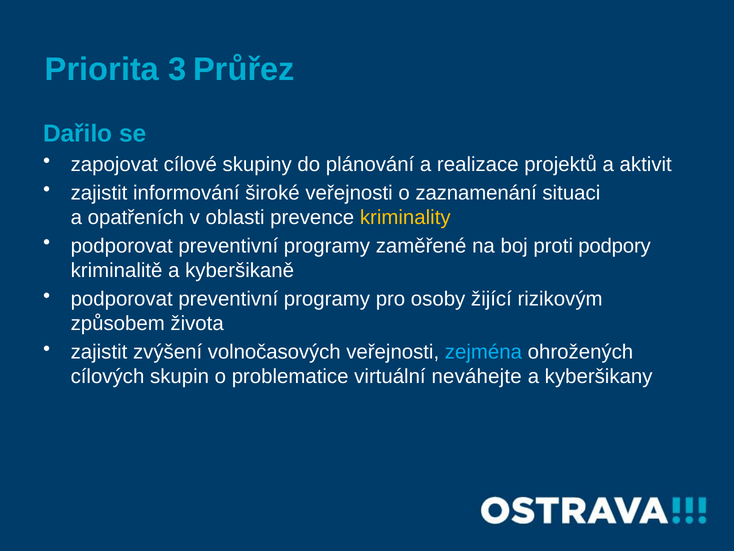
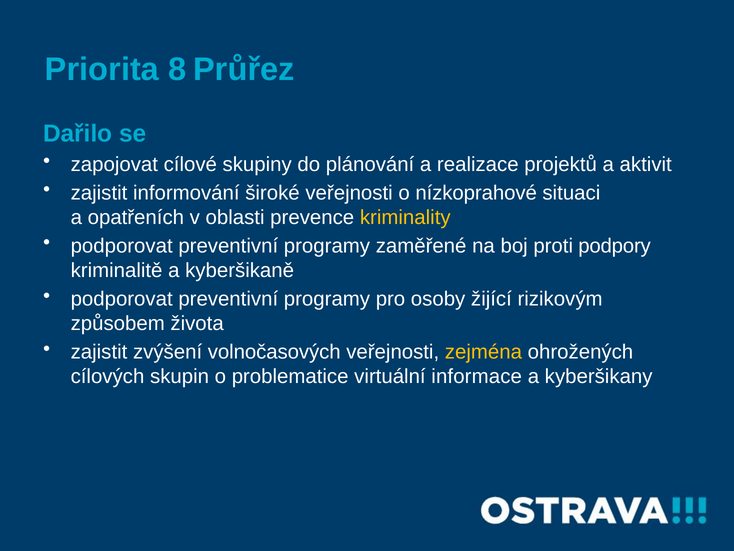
3: 3 -> 8 (177, 69)
zaznamenání: zaznamenání -> nízkoprahové (476, 193)
zejména colour: light blue -> yellow (483, 352)
neváhejte: neváhejte -> informace (477, 376)
